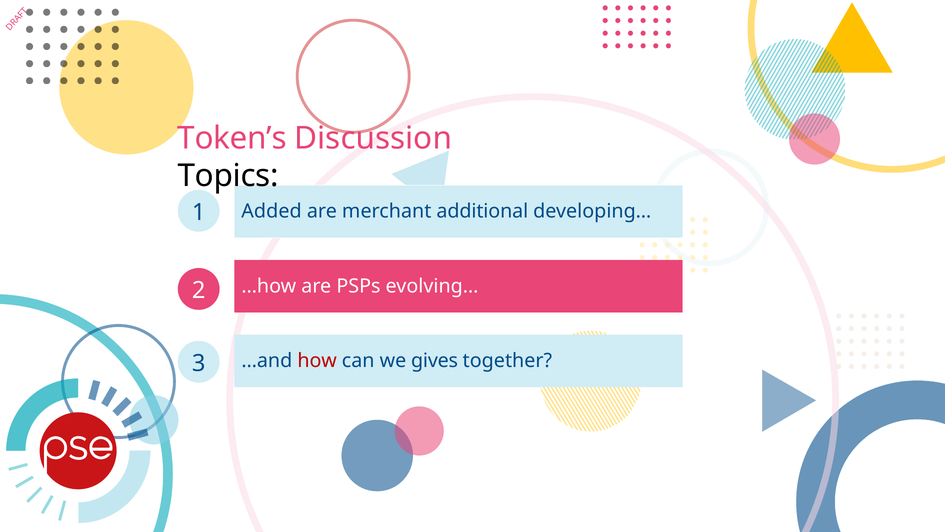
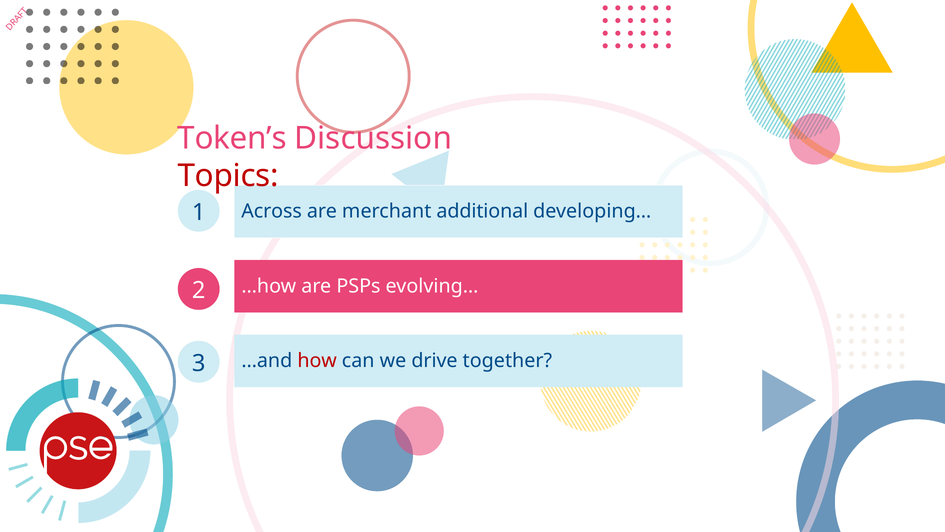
Topics colour: black -> red (228, 176)
Added: Added -> Across (272, 211)
gives: gives -> drive (434, 361)
